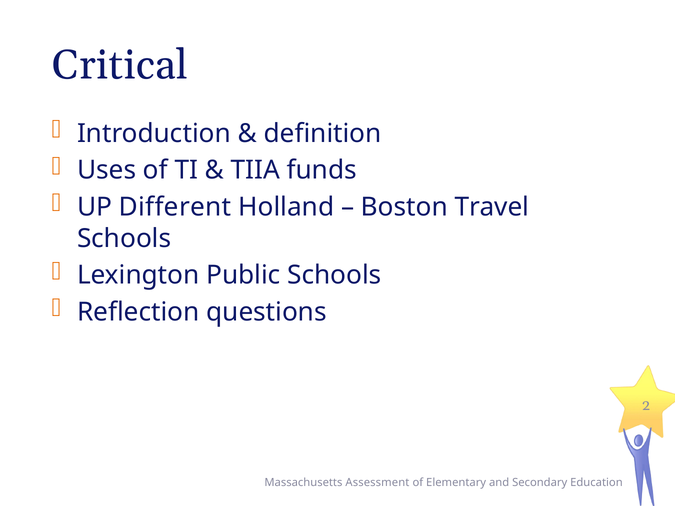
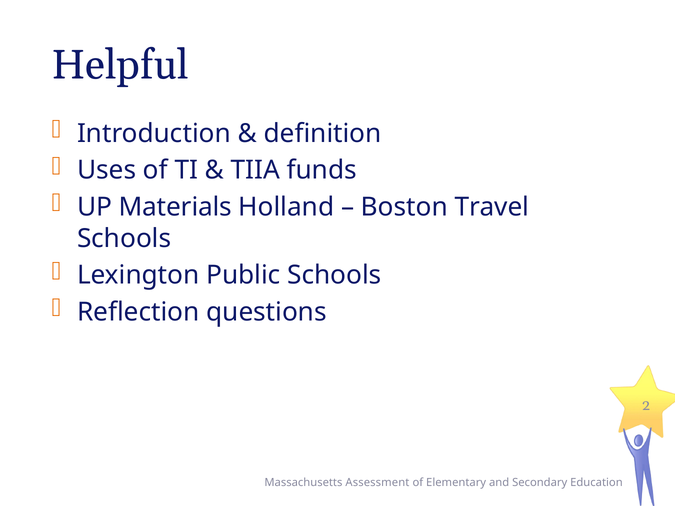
Critical: Critical -> Helpful (120, 65)
Different: Different -> Materials (175, 207)
